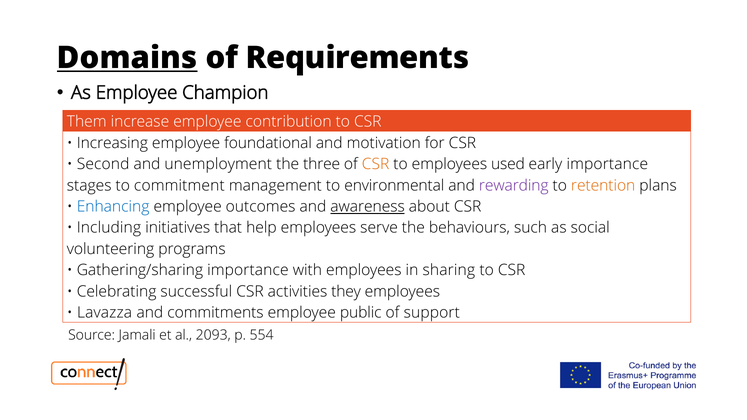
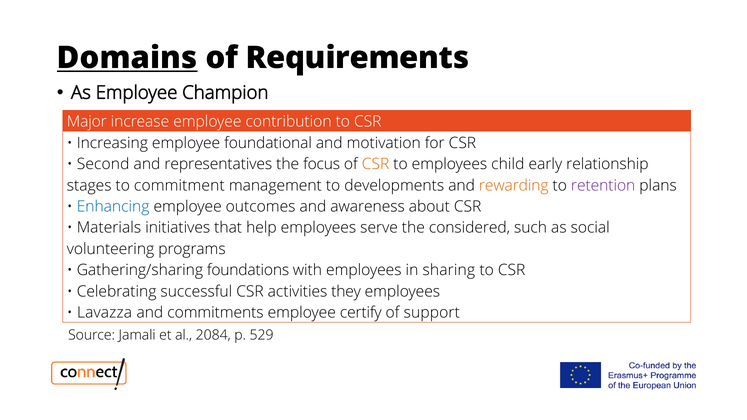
Them: Them -> Major (87, 122)
unemployment: unemployment -> representatives (218, 164)
three: three -> focus (322, 164)
used: used -> child (508, 164)
early importance: importance -> relationship (607, 164)
environmental: environmental -> developments (394, 186)
rewarding colour: purple -> orange (514, 186)
retention colour: orange -> purple (603, 186)
awareness underline: present -> none (368, 207)
Including: Including -> Materials (109, 228)
behaviours: behaviours -> considered (469, 228)
Gathering/sharing importance: importance -> foundations (248, 270)
public: public -> certify (361, 313)
2093: 2093 -> 2084 (213, 335)
554: 554 -> 529 (262, 335)
